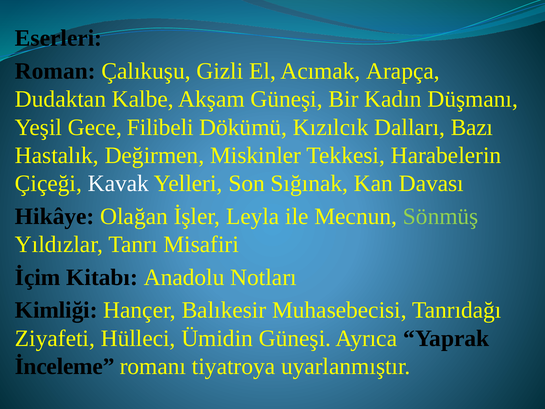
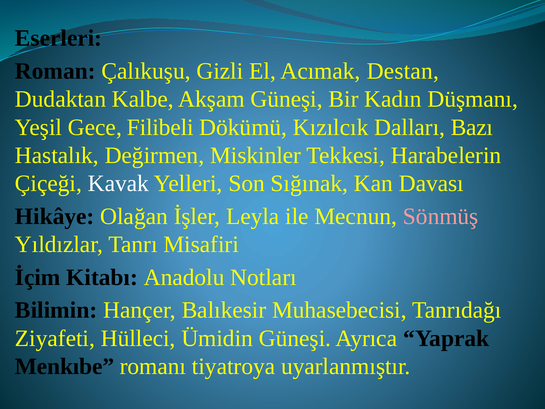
Arapça: Arapça -> Destan (403, 71)
Sönmüş colour: light green -> pink (441, 216)
Kimliği: Kimliği -> Bilimin (56, 310)
İnceleme: İnceleme -> Menkıbe (65, 366)
